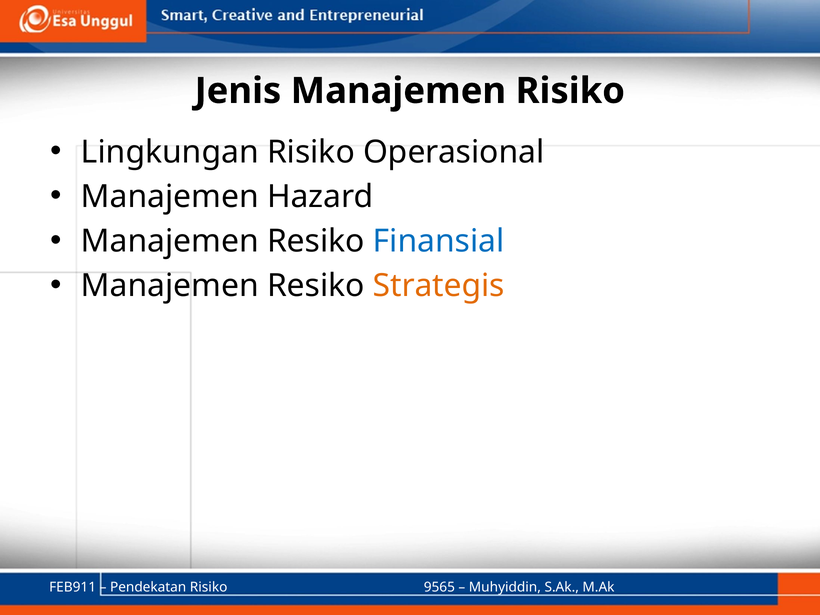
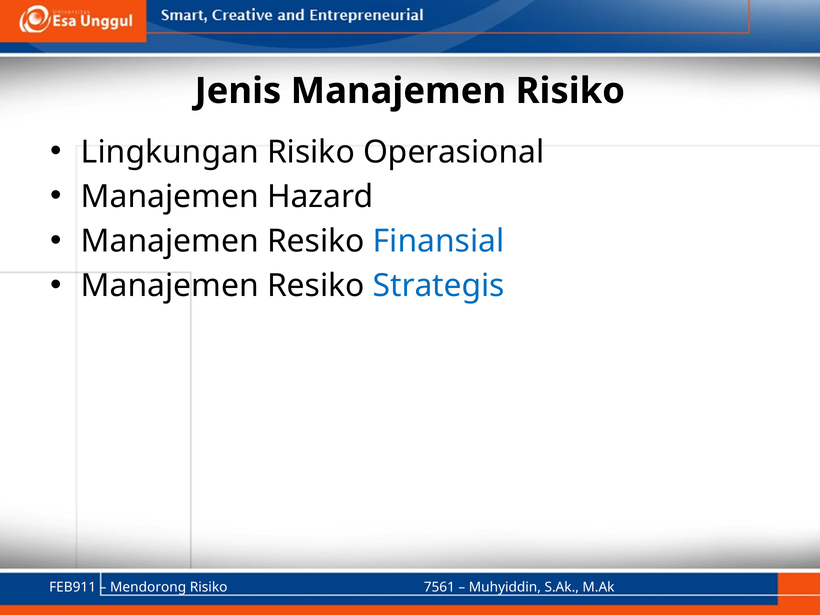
Strategis colour: orange -> blue (439, 286)
Pendekatan: Pendekatan -> Mendorong (148, 587)
9565: 9565 -> 7561 (439, 587)
